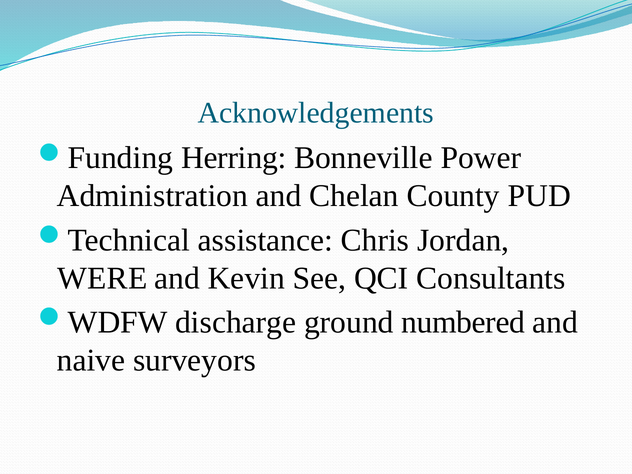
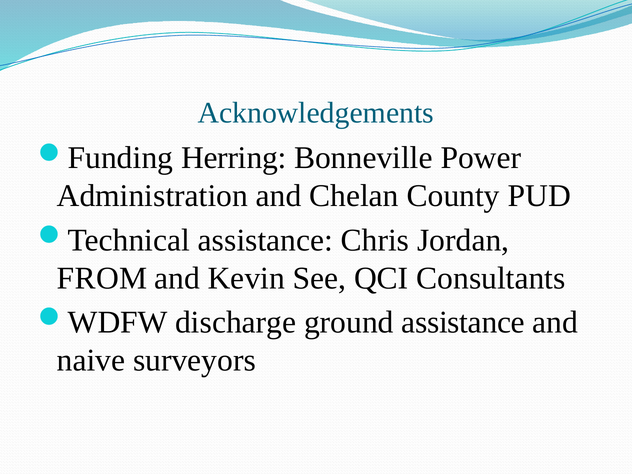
WERE: WERE -> FROM (102, 278)
ground numbered: numbered -> assistance (463, 322)
